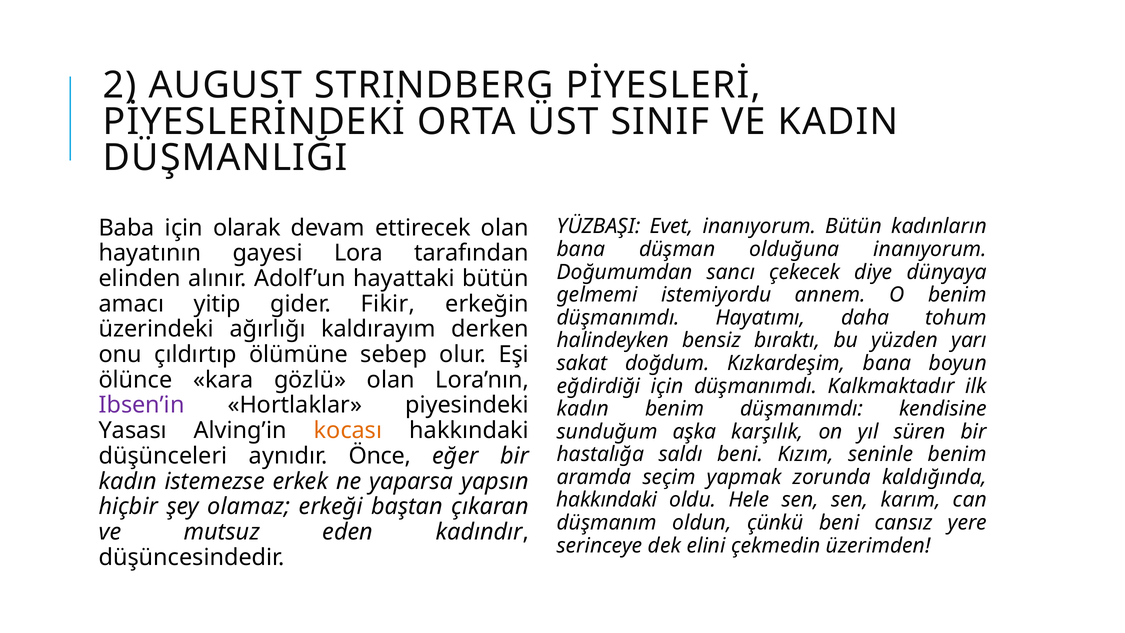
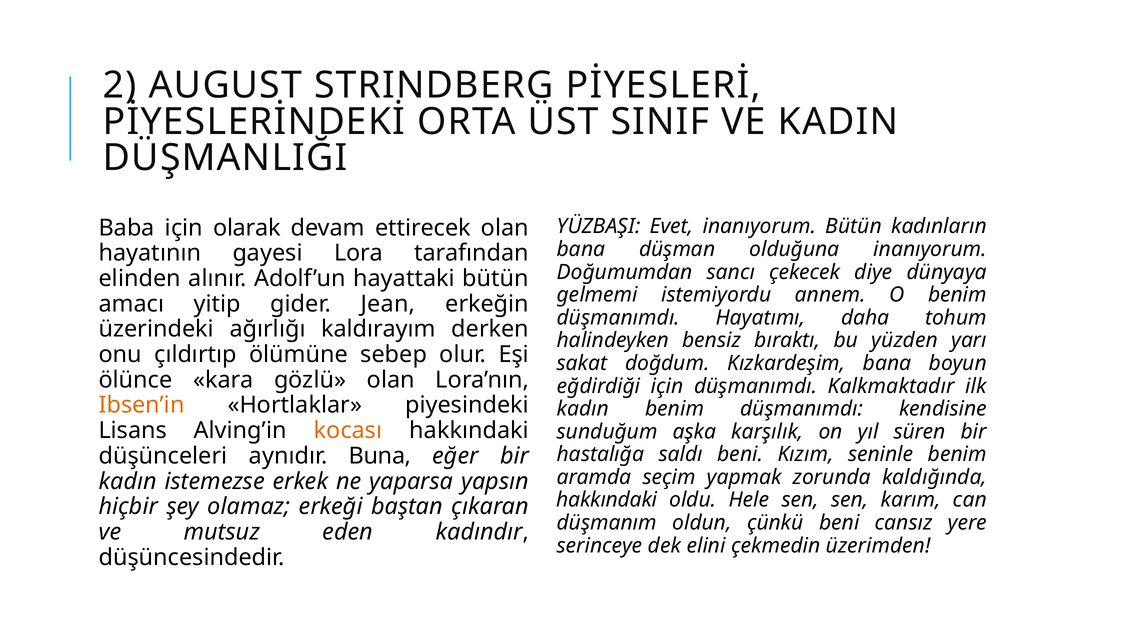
Fikir: Fikir -> Jean (388, 304)
Ibsen’in colour: purple -> orange (142, 405)
Yasası: Yasası -> Lisans (133, 430)
Önce: Önce -> Buna (380, 456)
